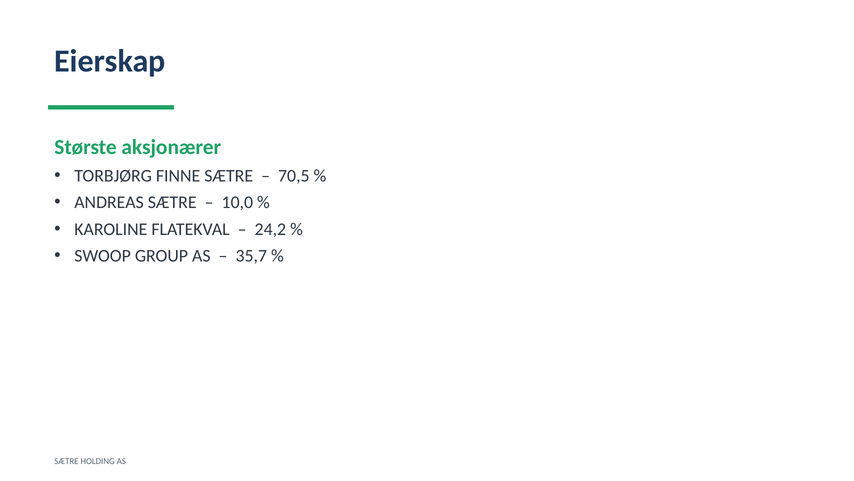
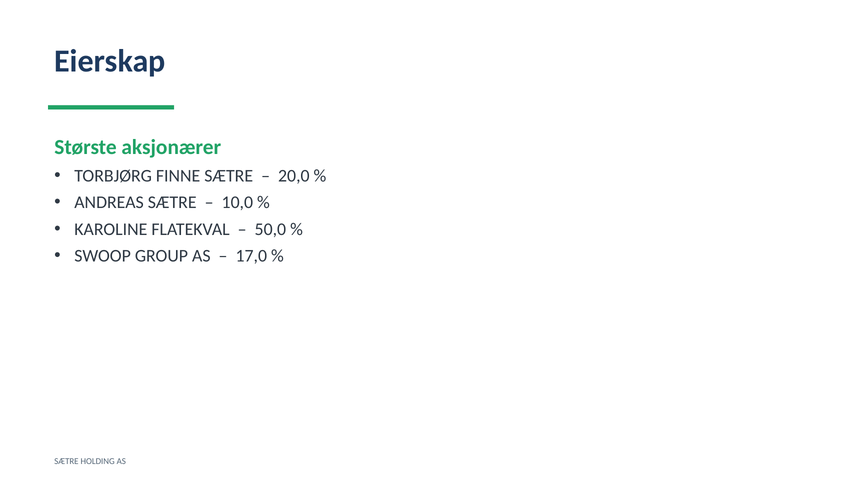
70,5: 70,5 -> 20,0 (294, 176)
24,2: 24,2 -> 50,0 (270, 229)
35,7: 35,7 -> 17,0 (251, 256)
